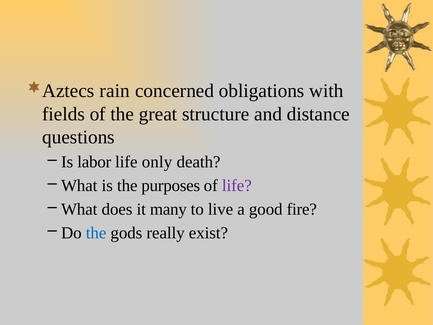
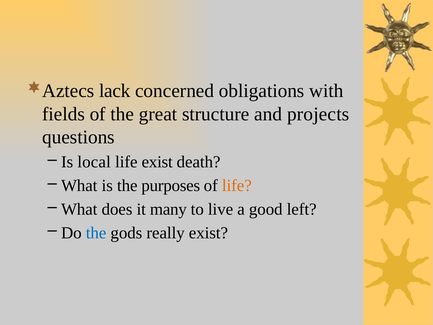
rain: rain -> lack (115, 91)
distance: distance -> projects (318, 114)
labor: labor -> local (94, 162)
life only: only -> exist (157, 162)
life colour: purple -> orange (237, 185)
fire: fire -> left (302, 209)
